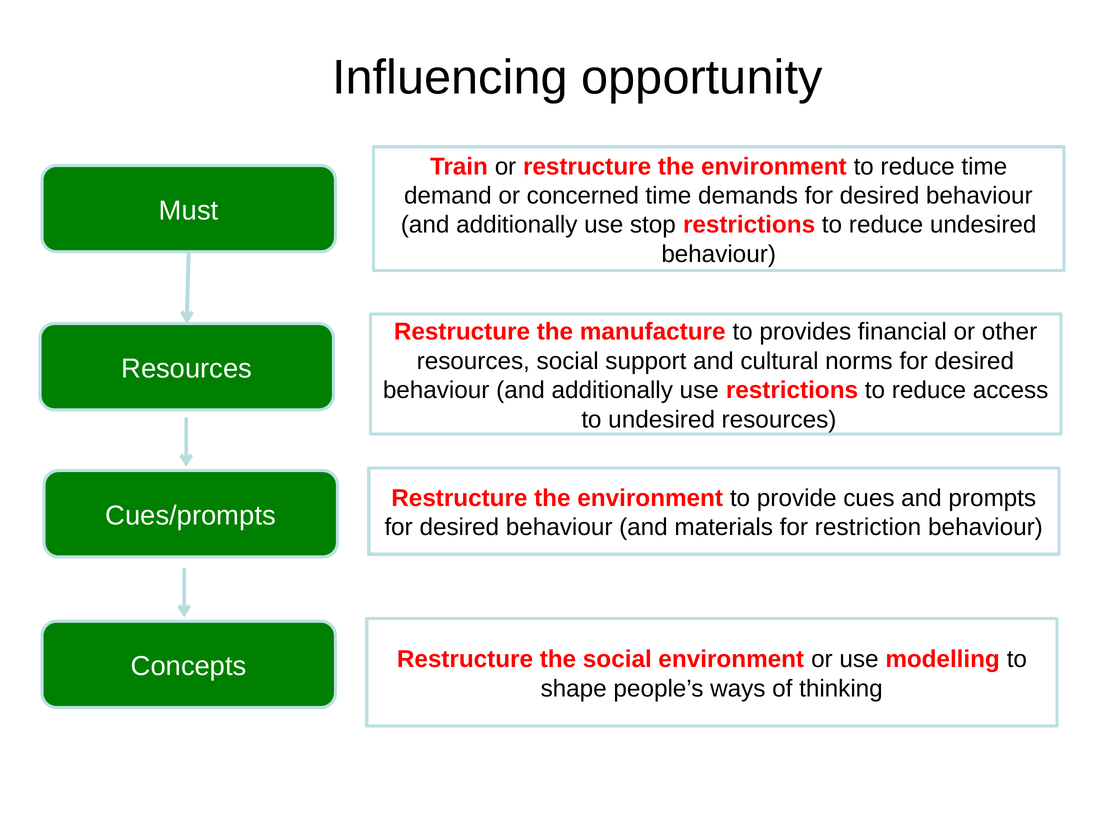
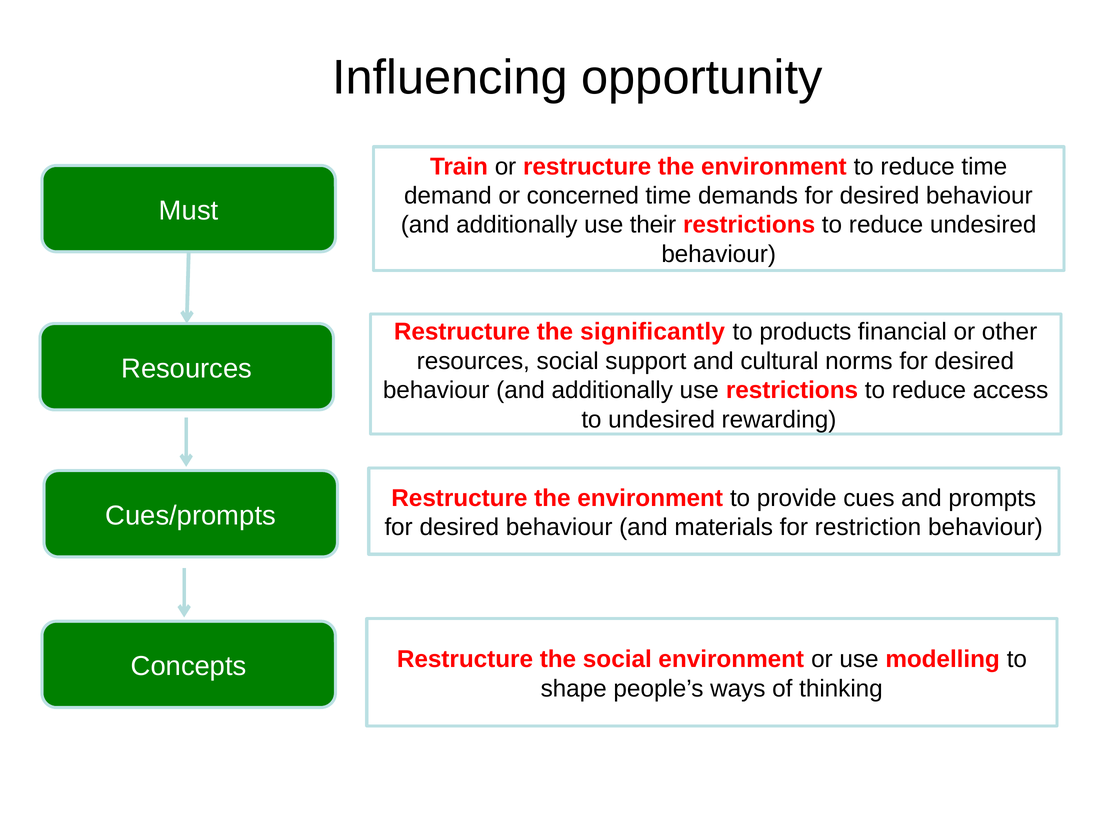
stop: stop -> their (653, 225)
manufacture: manufacture -> significantly (653, 332)
provides: provides -> products (805, 332)
undesired resources: resources -> rewarding (779, 420)
